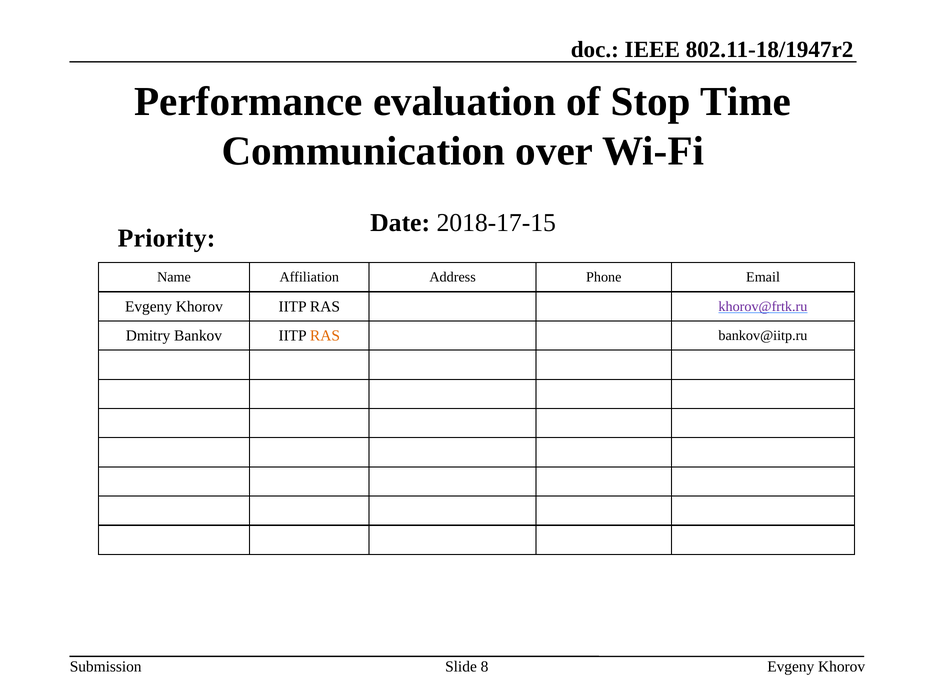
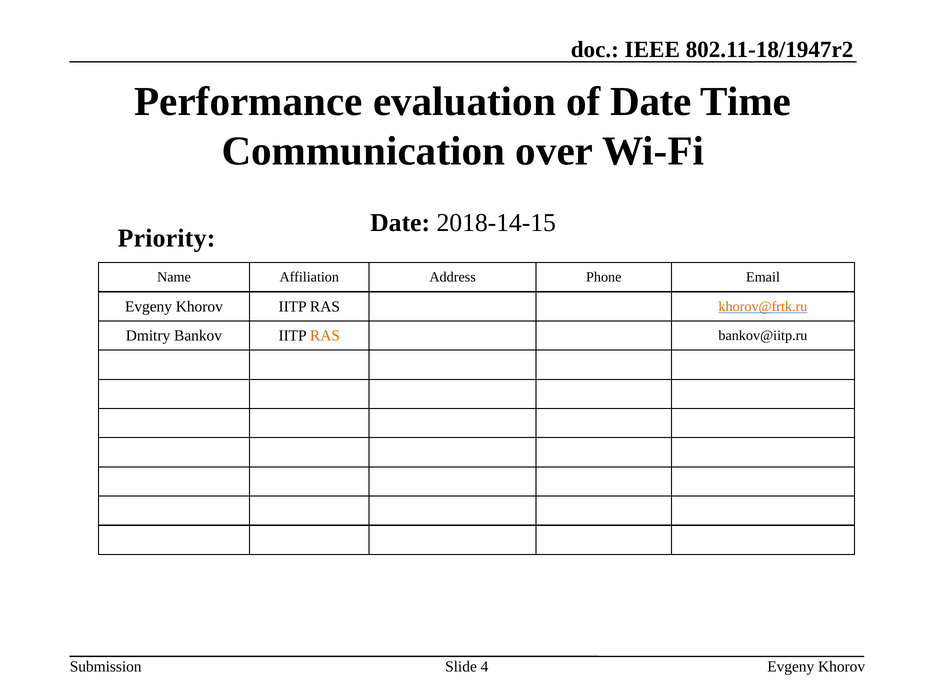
of Stop: Stop -> Date (651, 102)
2018-17-15: 2018-17-15 -> 2018-14-15 (496, 223)
khorov@frtk.ru colour: purple -> orange (763, 306)
8: 8 -> 4 (485, 666)
